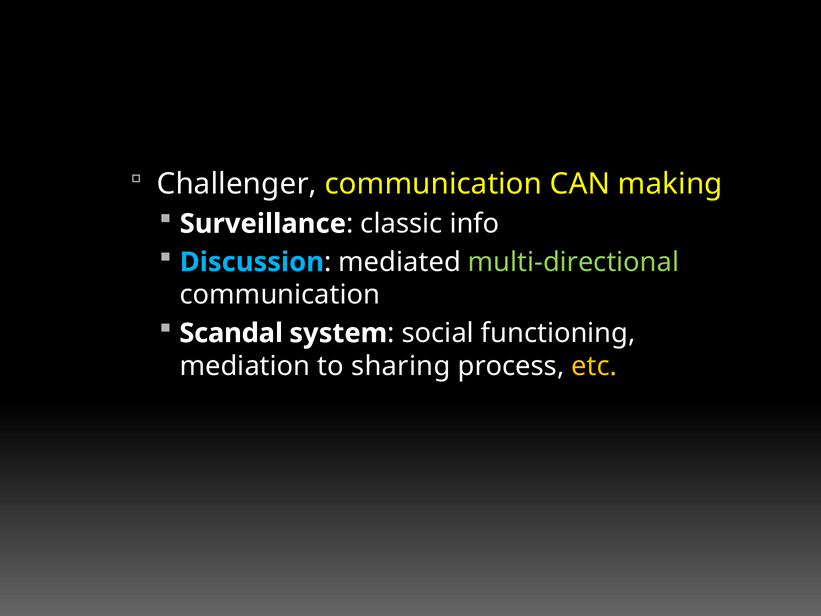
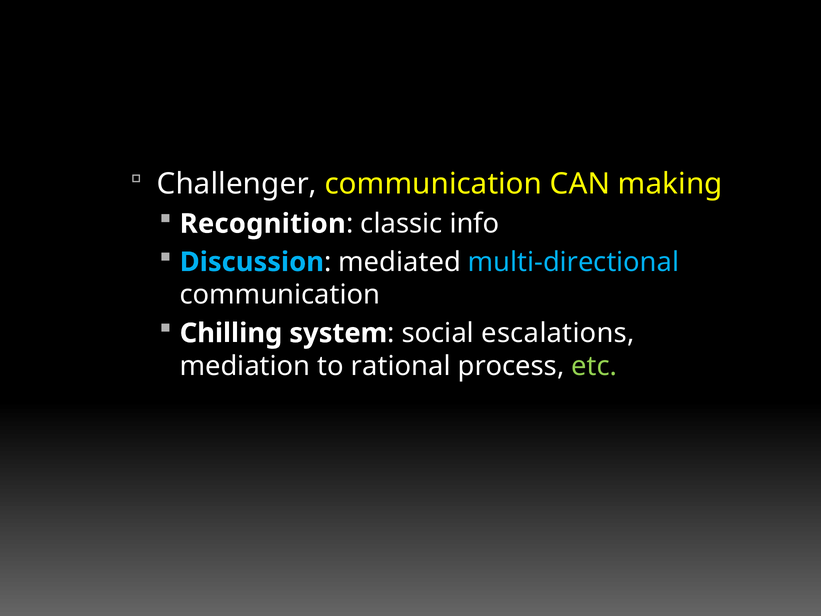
Surveillance: Surveillance -> Recognition (263, 224)
multi-directional colour: light green -> light blue (574, 262)
Scandal: Scandal -> Chilling (231, 333)
functioning: functioning -> escalations (558, 333)
sharing: sharing -> rational (401, 366)
etc colour: yellow -> light green (594, 366)
